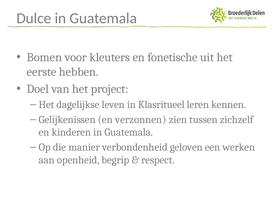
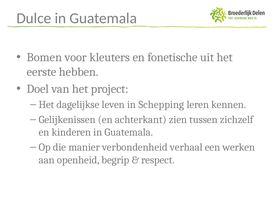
Klasritueel: Klasritueel -> Schepping (161, 105)
verzonnen: verzonnen -> achterkant (141, 120)
geloven: geloven -> verhaal (186, 148)
